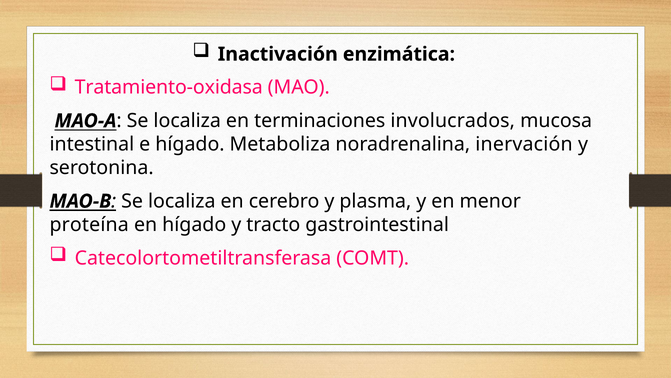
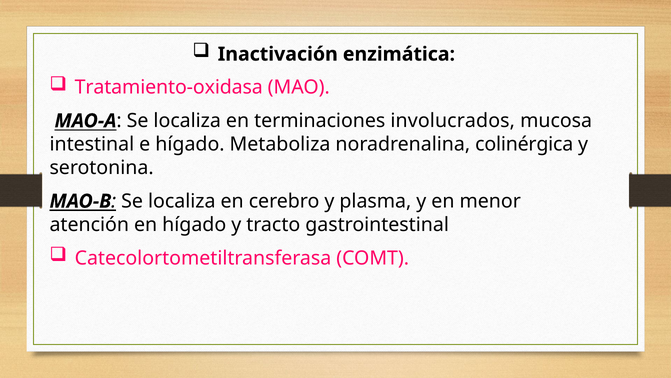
inervación: inervación -> colinérgica (524, 144)
proteína: proteína -> atención (89, 224)
